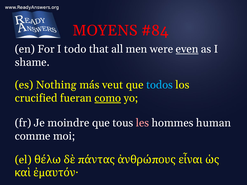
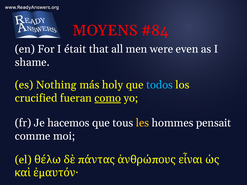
todo: todo -> était (75, 49)
even underline: present -> none (187, 49)
veut: veut -> holy (113, 85)
moindre: moindre -> hacemos (68, 123)
les colour: pink -> yellow (143, 123)
human: human -> pensait (214, 123)
